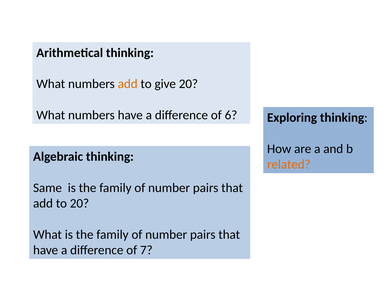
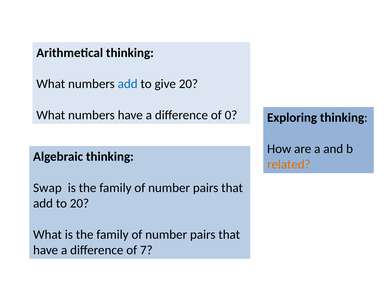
add colour: orange -> blue (128, 84)
6: 6 -> 0 (231, 115)
Same: Same -> Swap (47, 188)
